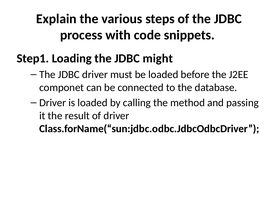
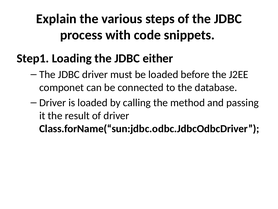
might: might -> either (158, 58)
